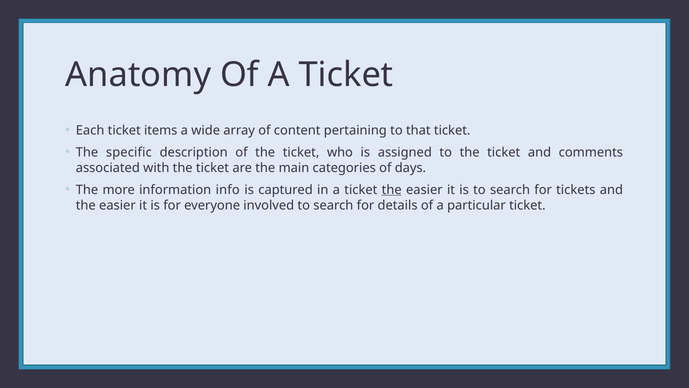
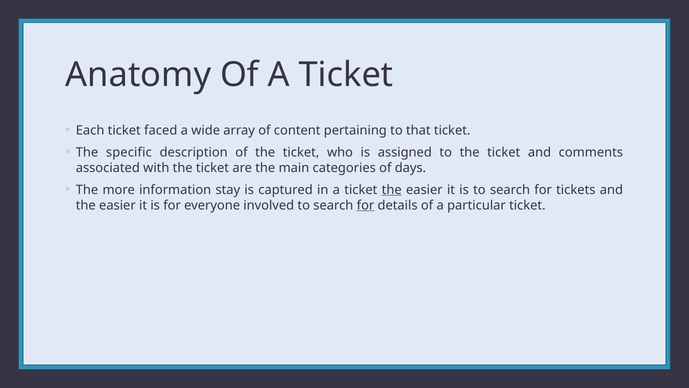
items: items -> faced (161, 130)
info: info -> stay (228, 190)
for underline: none -> present (365, 205)
